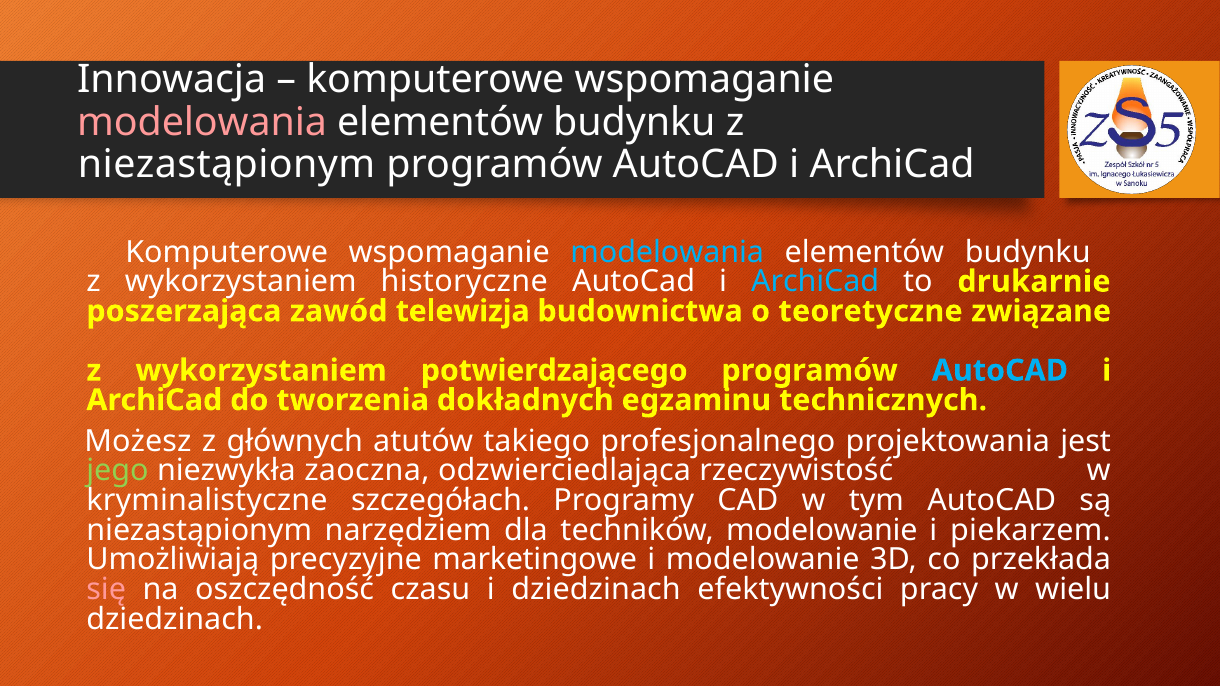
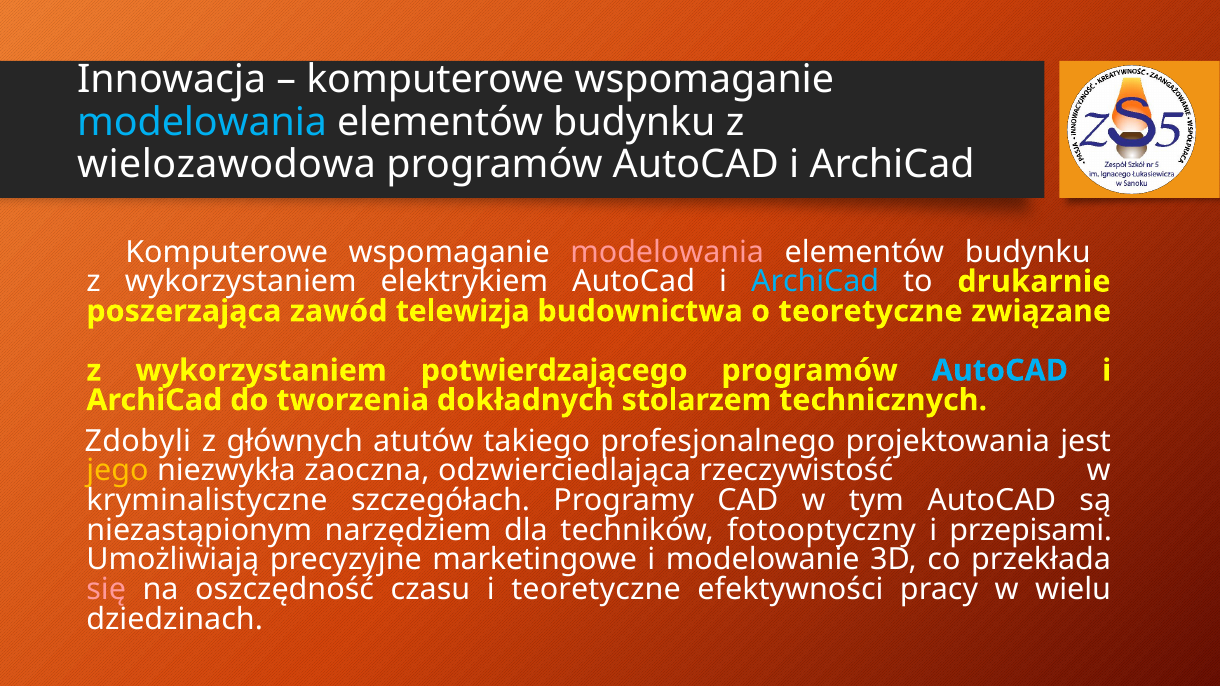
modelowania colour: pink -> light blue (202, 122)
niezastąpionym: niezastąpionym -> wielozawodowa (227, 165)
modelowania colour: light blue -> pink (667, 252)
historyczne: historyczne -> elektrykiem (464, 282)
egzaminu: egzaminu -> stolarzem (696, 400)
Możesz: Możesz -> Zdobyli (138, 441)
jego colour: light green -> yellow (118, 471)
techników modelowanie: modelowanie -> fotooptyczny (822, 530)
piekarzem: piekarzem -> przepisami (1031, 530)
i dziedzinach: dziedzinach -> teoretyczne (596, 590)
